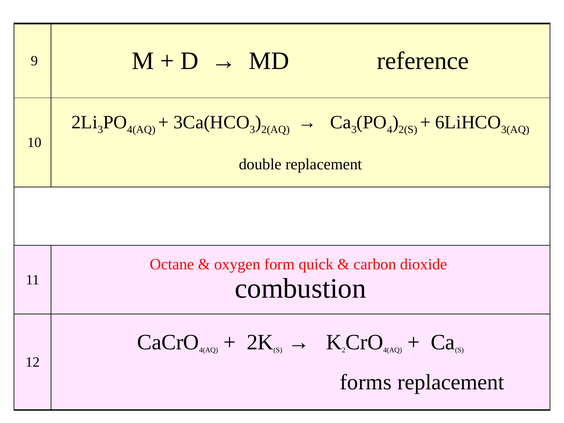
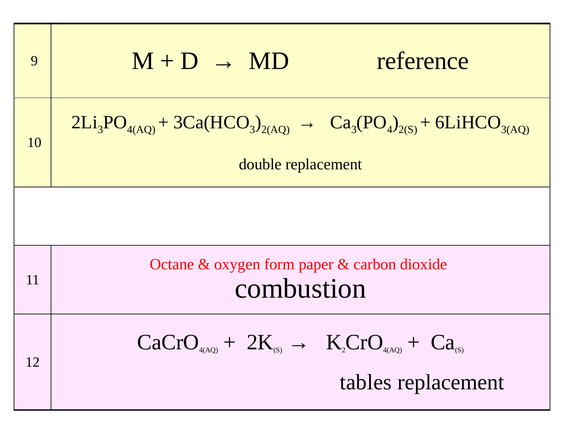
quick: quick -> paper (316, 264)
forms: forms -> tables (366, 382)
